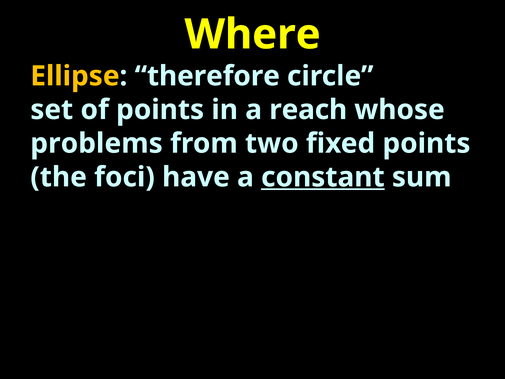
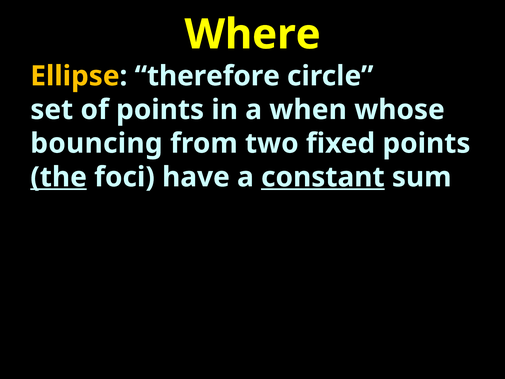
reach: reach -> when (308, 110)
problems: problems -> bouncing (96, 143)
the underline: none -> present (59, 177)
